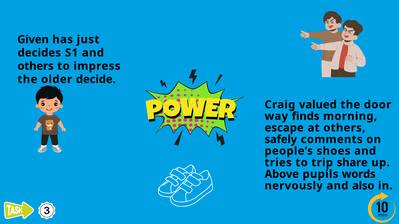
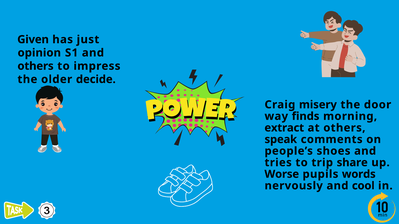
decides: decides -> opinion (39, 53)
valued: valued -> misery (318, 105)
escape: escape -> extract (284, 128)
safely: safely -> speak (281, 140)
Above: Above -> Worse (282, 174)
also: also -> cool (363, 186)
